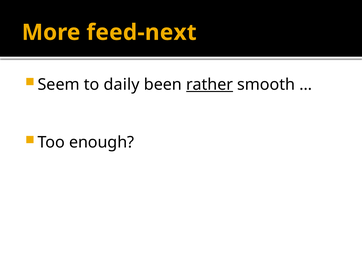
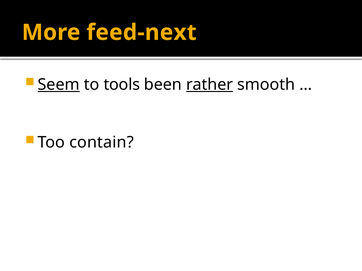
Seem underline: none -> present (59, 85)
daily: daily -> tools (122, 85)
enough: enough -> contain (102, 143)
